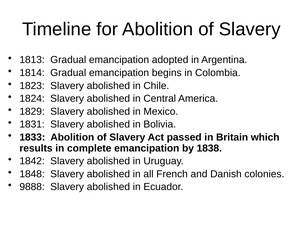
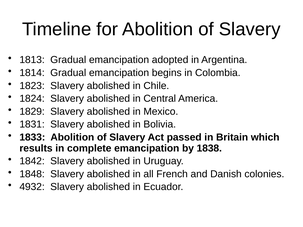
9888: 9888 -> 4932 (32, 187)
